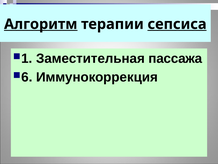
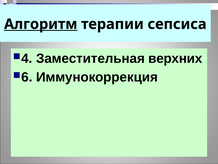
сепсиса underline: present -> none (177, 24)
1: 1 -> 4 (27, 58)
пассажа: пассажа -> верхних (175, 58)
